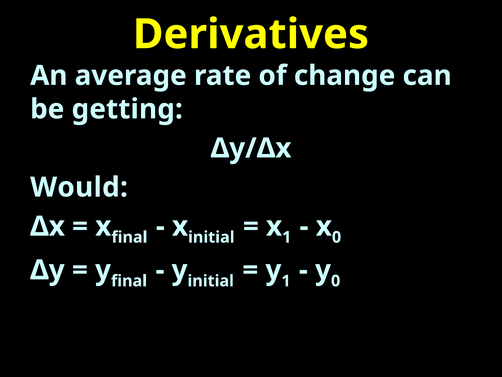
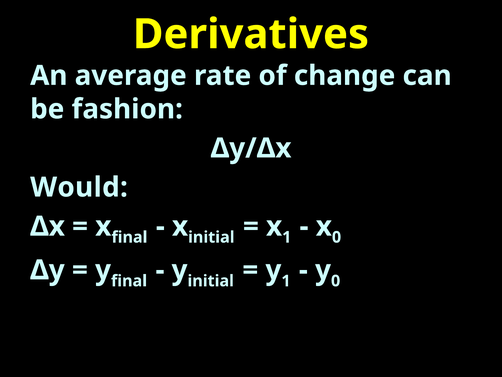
getting: getting -> fashion (127, 109)
